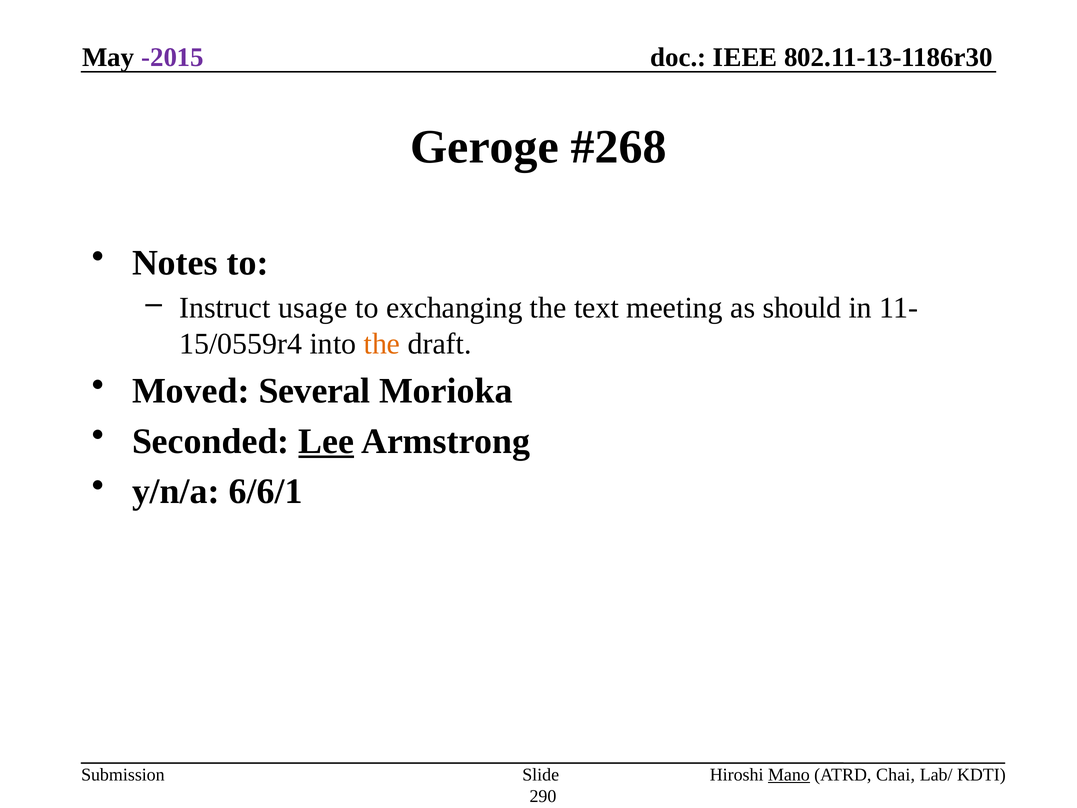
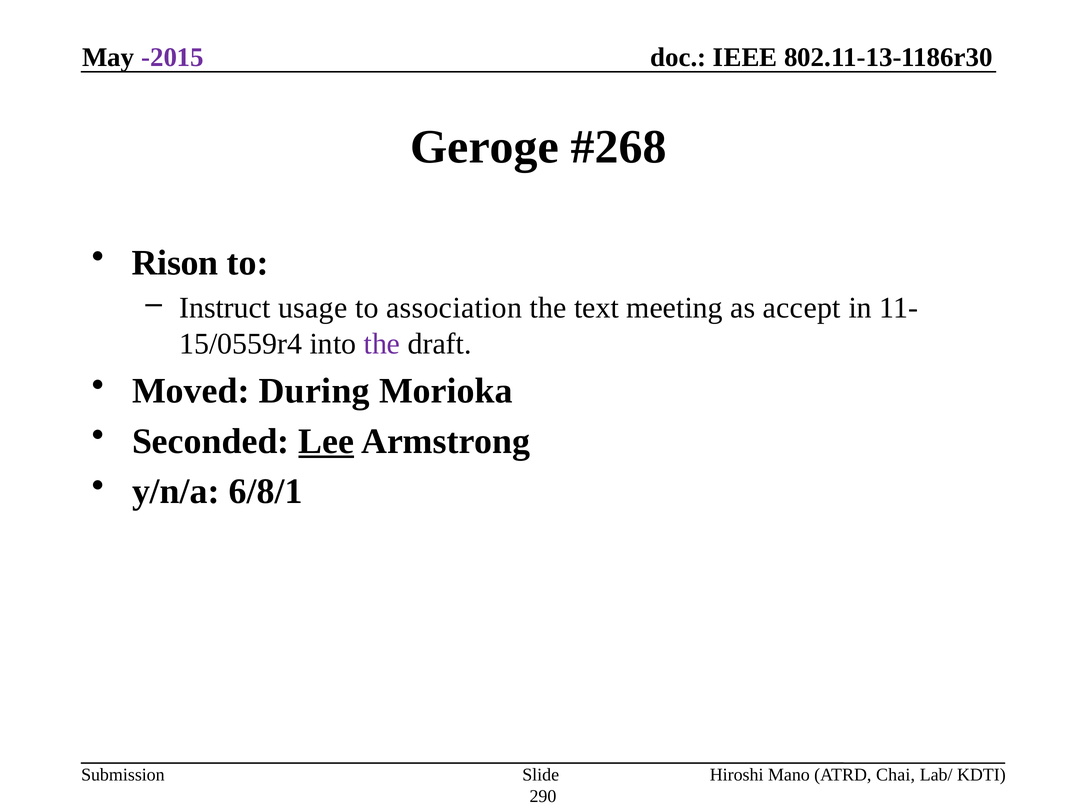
Notes: Notes -> Rison (175, 263)
exchanging: exchanging -> association (454, 308)
should: should -> accept (802, 308)
the colour: orange -> purple (382, 344)
Several: Several -> During (314, 391)
6/6/1: 6/6/1 -> 6/8/1 (266, 491)
Mano underline: present -> none (789, 775)
